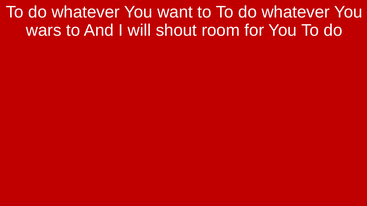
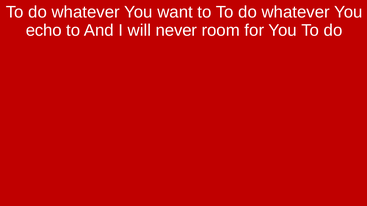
wars: wars -> echo (44, 30)
shout: shout -> never (176, 30)
